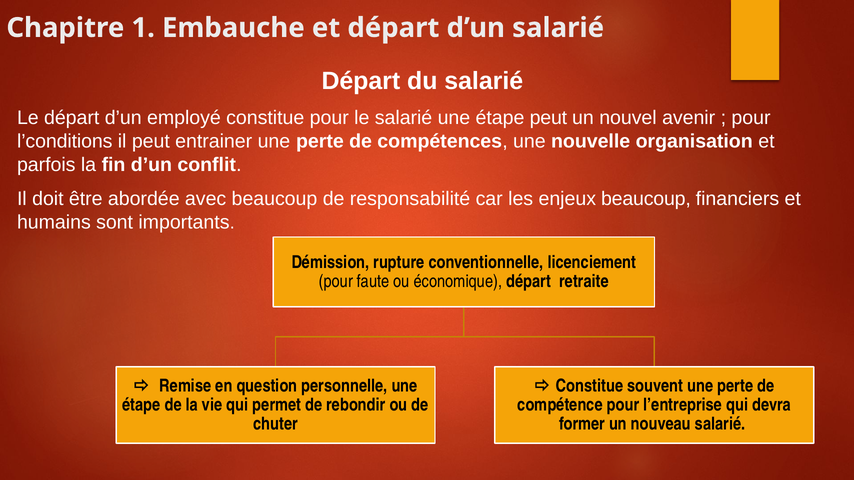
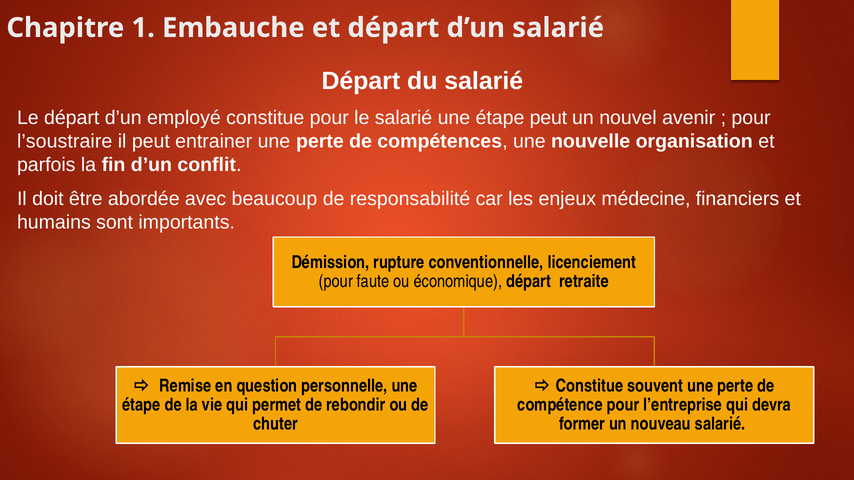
l’conditions: l’conditions -> l’soustraire (65, 141)
enjeux beaucoup: beaucoup -> médecine (646, 199)
